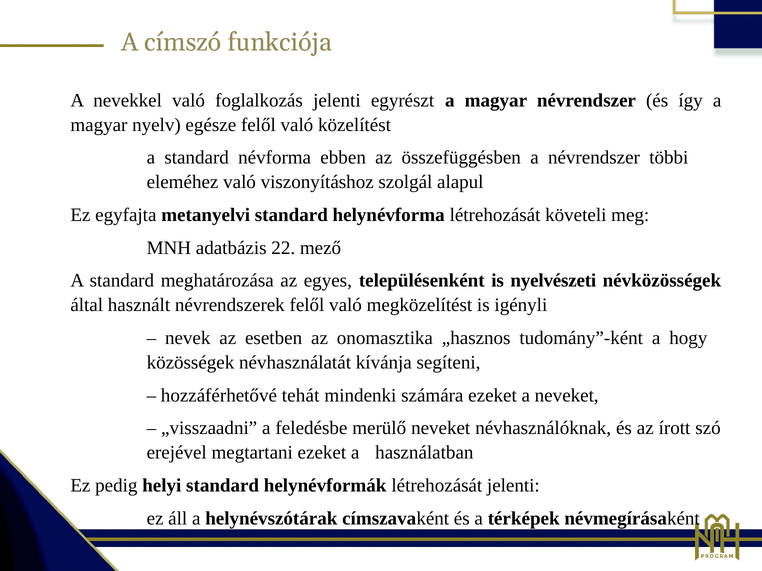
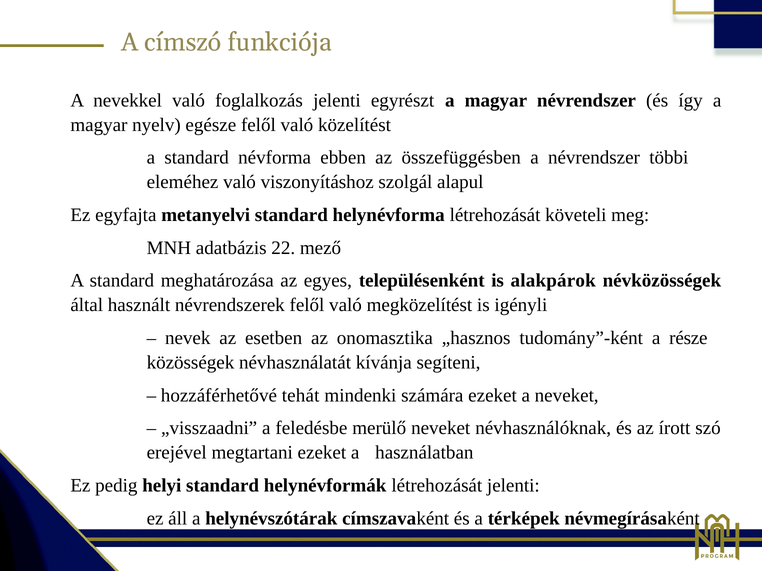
nyelvészeti: nyelvészeti -> alakpárok (553, 281)
hogy: hogy -> része (688, 338)
